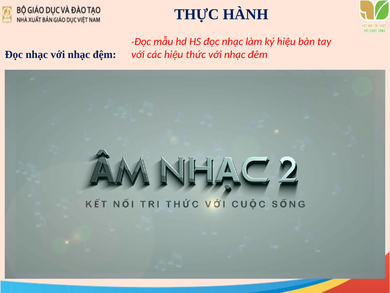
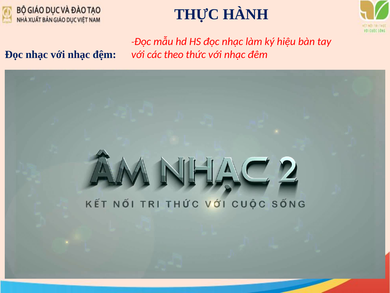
các hiệu: hiệu -> theo (174, 55)
